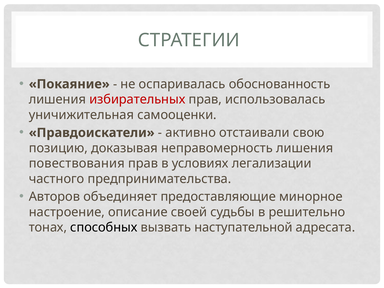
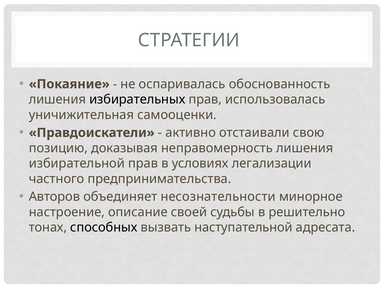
избирательных colour: red -> black (137, 99)
повествования: повествования -> избирательной (77, 163)
предоставляющие: предоставляющие -> несознательности (218, 197)
